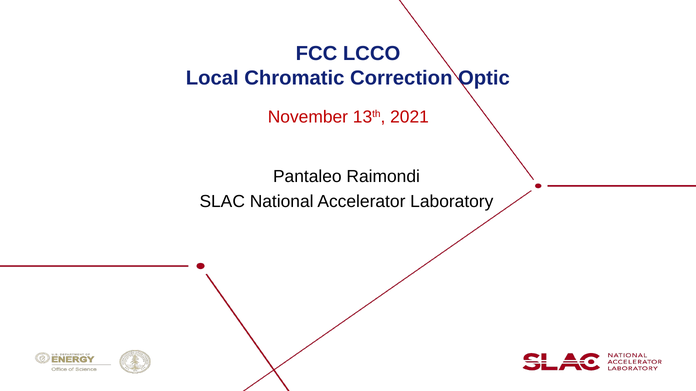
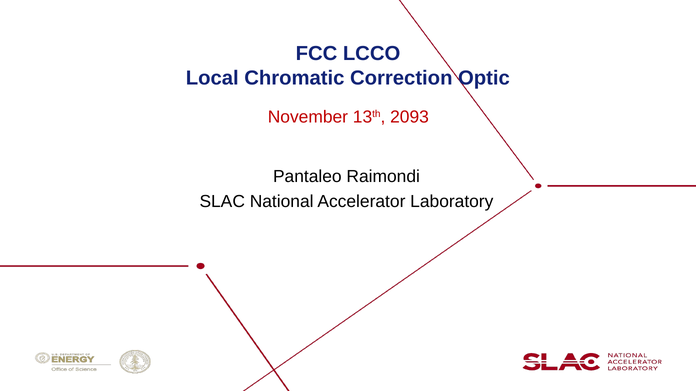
2021: 2021 -> 2093 (410, 117)
